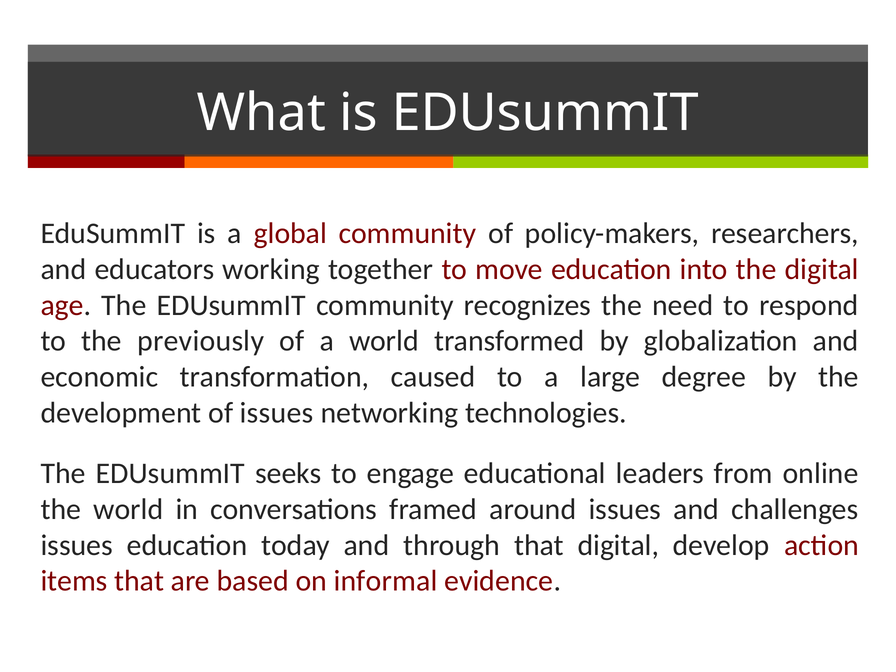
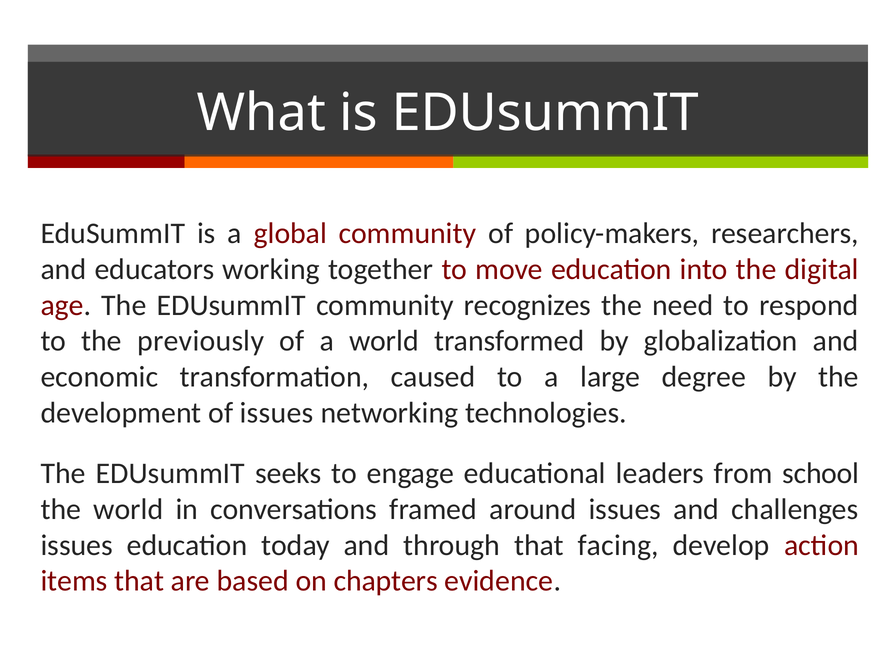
online: online -> school (821, 474)
that digital: digital -> facing (618, 545)
informal: informal -> chapters (386, 581)
